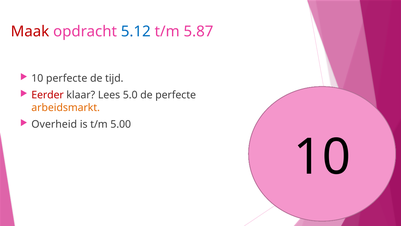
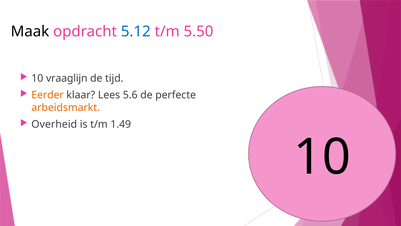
Maak colour: red -> black (30, 32)
5.87: 5.87 -> 5.50 (198, 32)
10 perfecte: perfecte -> vraaglijn (67, 78)
Eerder colour: red -> orange (48, 95)
5.0: 5.0 -> 5.6 (130, 95)
5.00: 5.00 -> 1.49 (121, 124)
